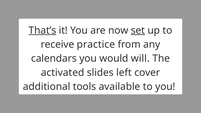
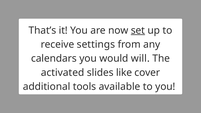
That’s underline: present -> none (42, 30)
practice: practice -> settings (96, 44)
left: left -> like (124, 73)
